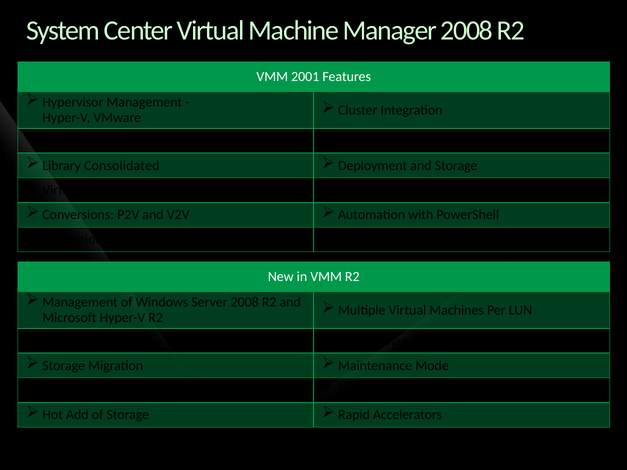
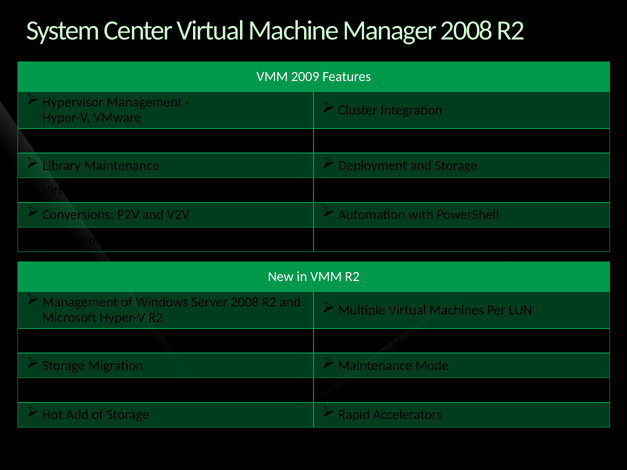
2001: 2001 -> 2009 (305, 77)
Library Consolidated: Consolidated -> Maintenance (122, 166)
